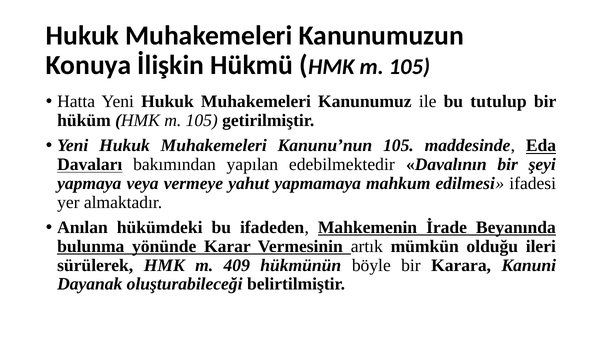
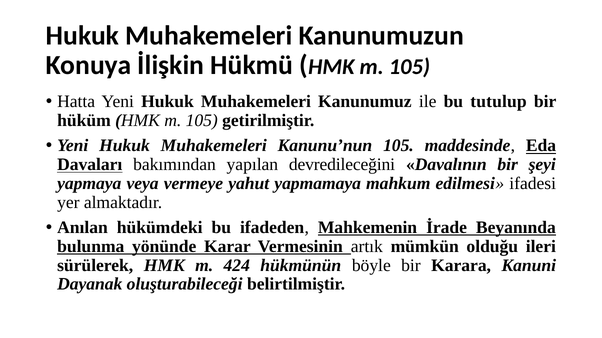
edebilmektedir: edebilmektedir -> devredileceğini (342, 165)
409: 409 -> 424 (237, 266)
